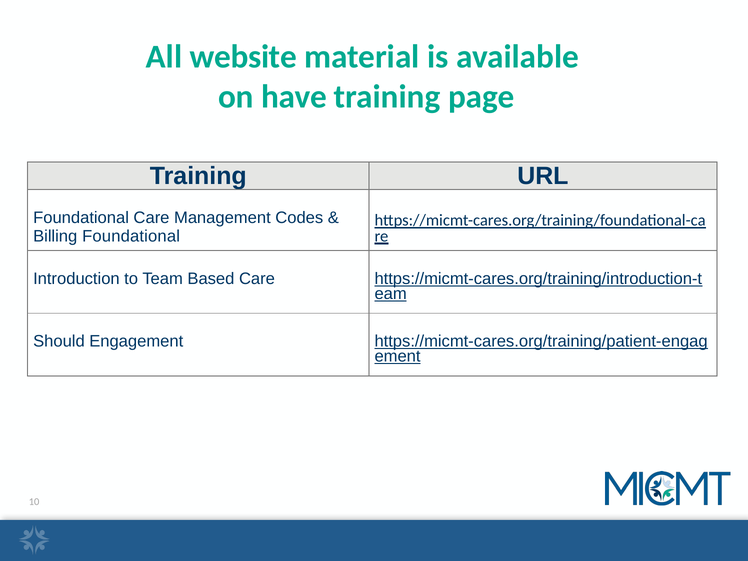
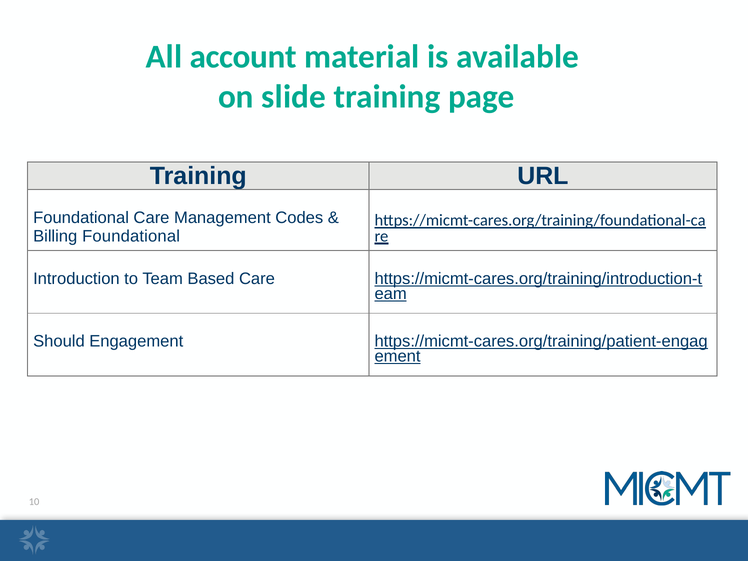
website: website -> account (243, 57)
have: have -> slide (294, 97)
